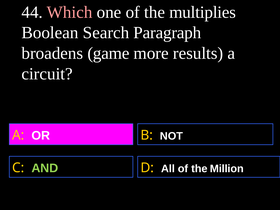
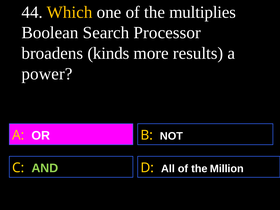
Which colour: pink -> yellow (70, 12)
Paragraph: Paragraph -> Processor (167, 33)
game: game -> kinds (108, 53)
circuit: circuit -> power (47, 74)
